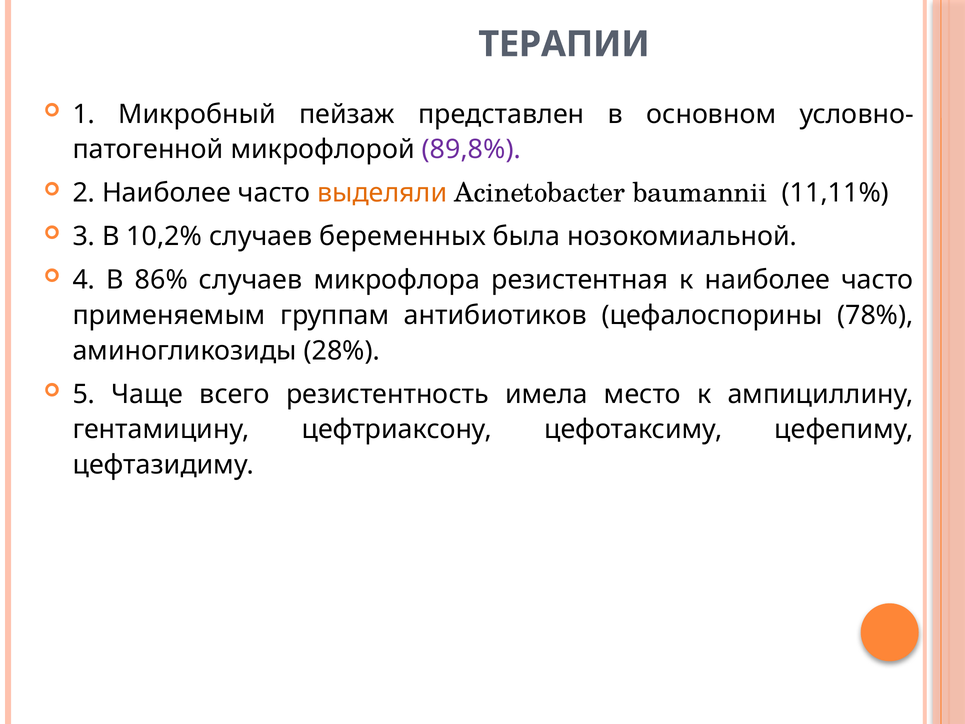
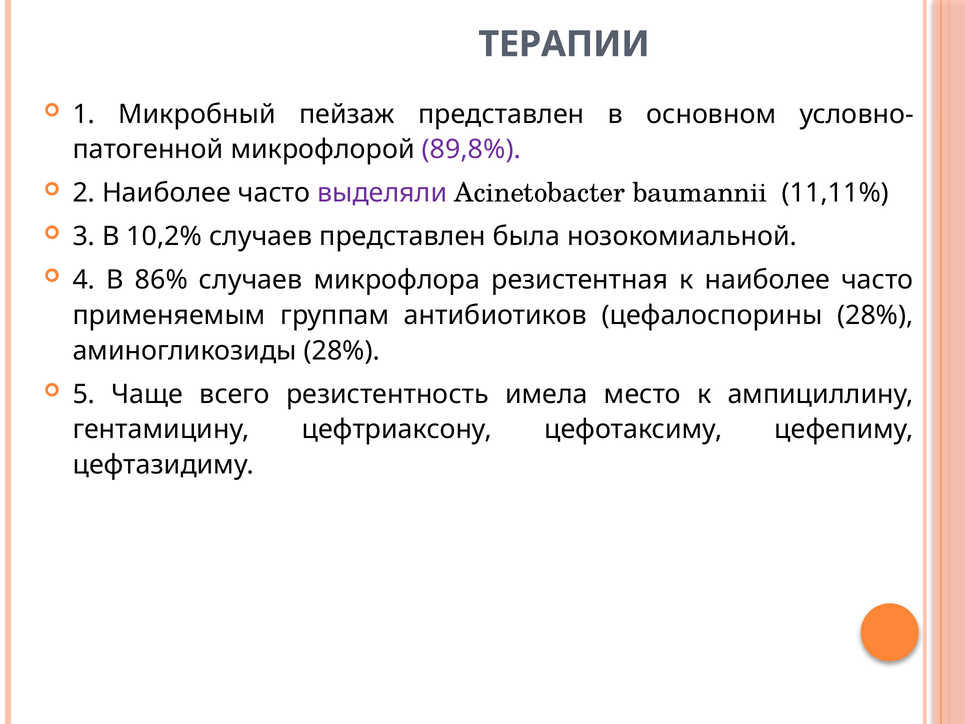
выделяли colour: orange -> purple (382, 193)
случаев беременных: беременных -> представлен (403, 236)
цефалоспорины 78%: 78% -> 28% (875, 315)
